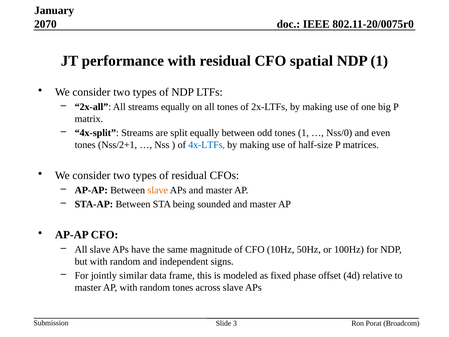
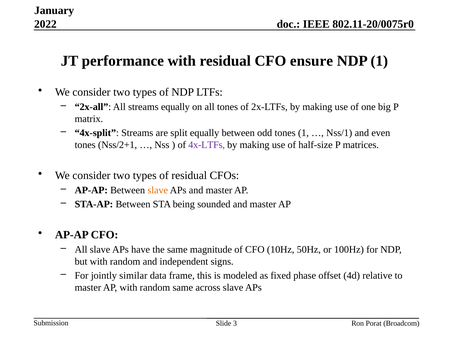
2070: 2070 -> 2022 (45, 24)
spatial: spatial -> ensure (311, 61)
Nss/0: Nss/0 -> Nss/1 (339, 133)
4x-LTFs colour: blue -> purple (207, 145)
random tones: tones -> same (183, 287)
